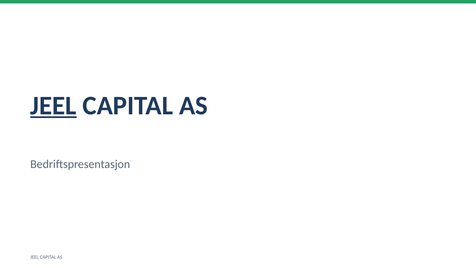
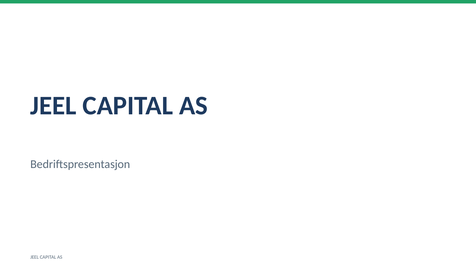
JEEL underline: present -> none (53, 106)
